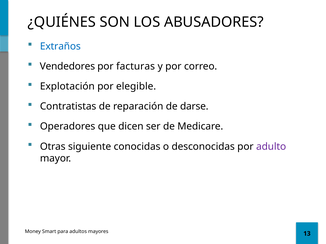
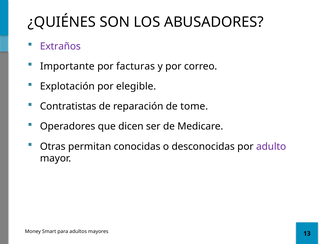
Extraños colour: blue -> purple (60, 46)
Vendedores: Vendedores -> Importante (67, 66)
darse: darse -> tome (194, 107)
siguiente: siguiente -> permitan (90, 147)
